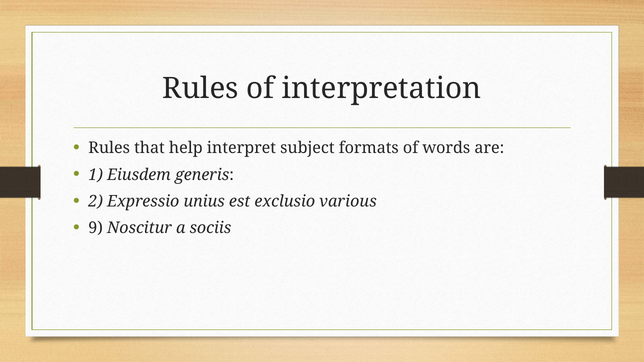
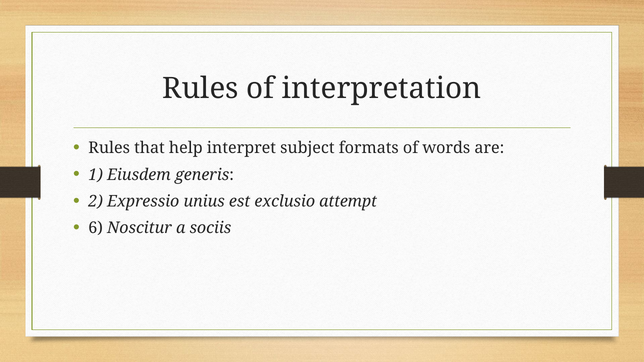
various: various -> attempt (348, 201)
9: 9 -> 6 (96, 228)
